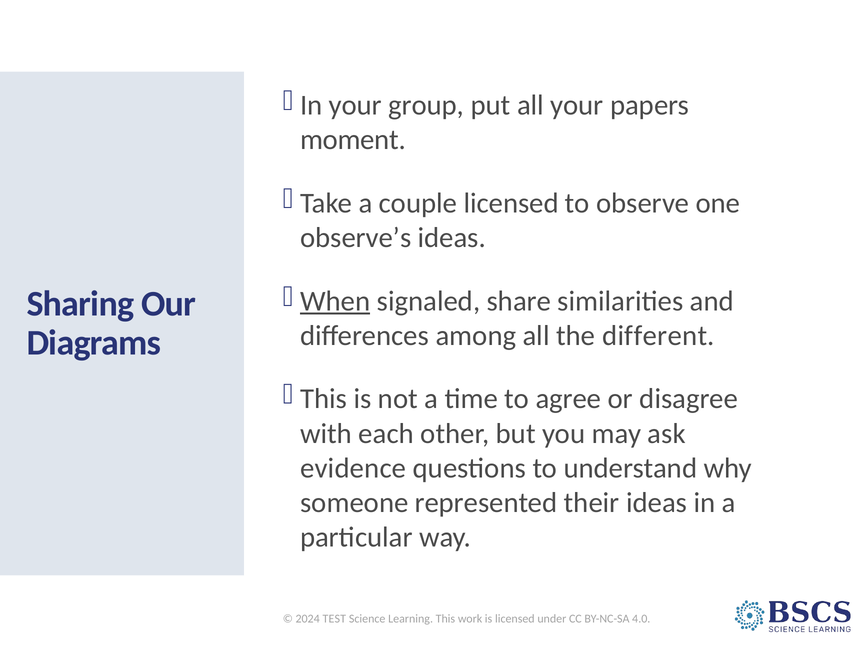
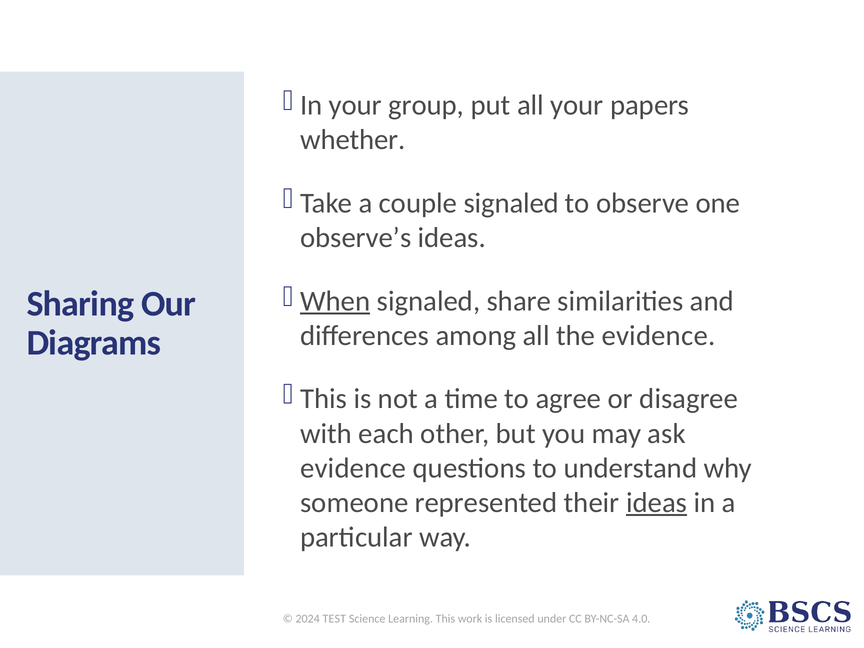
moment: moment -> whether (353, 140)
couple licensed: licensed -> signaled (511, 203)
the different: different -> evidence (659, 336)
ideas underline: none -> present (657, 503)
